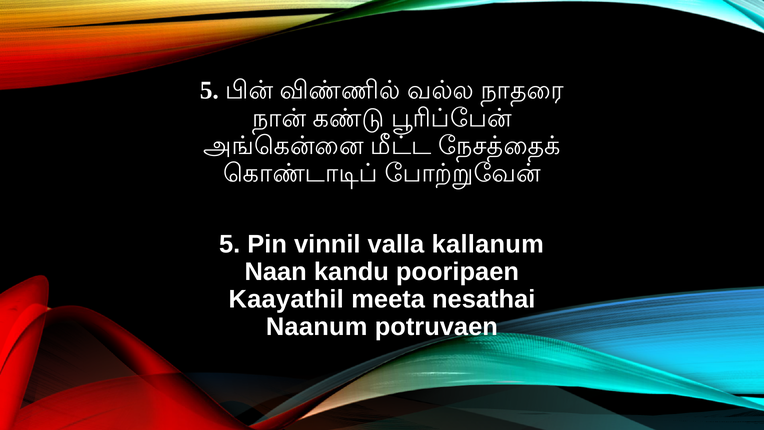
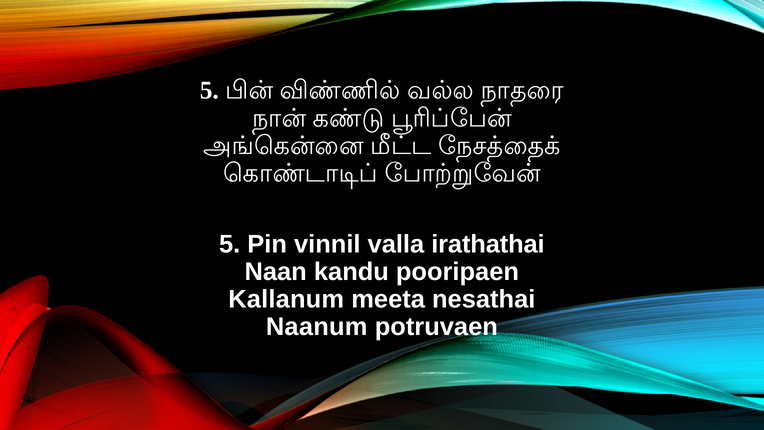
kallanum: kallanum -> irathathai (488, 244)
Kaayathil: Kaayathil -> Kallanum (286, 299)
